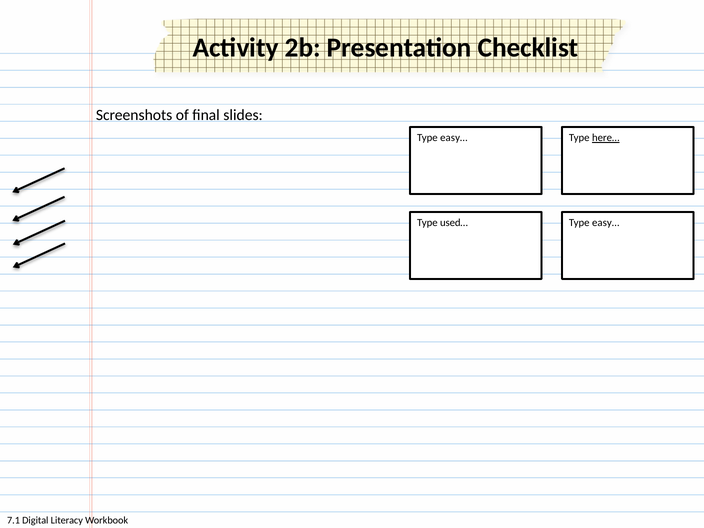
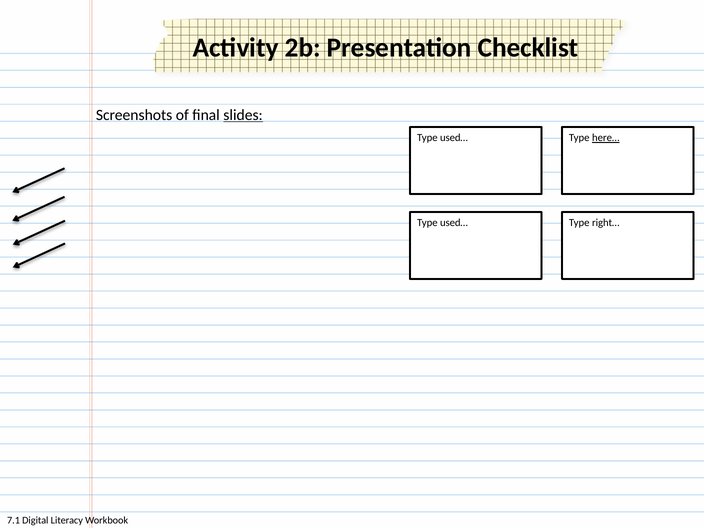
slides underline: none -> present (243, 115)
easy…: easy… -> used… (454, 138)
easy…: easy… -> right… (606, 223)
